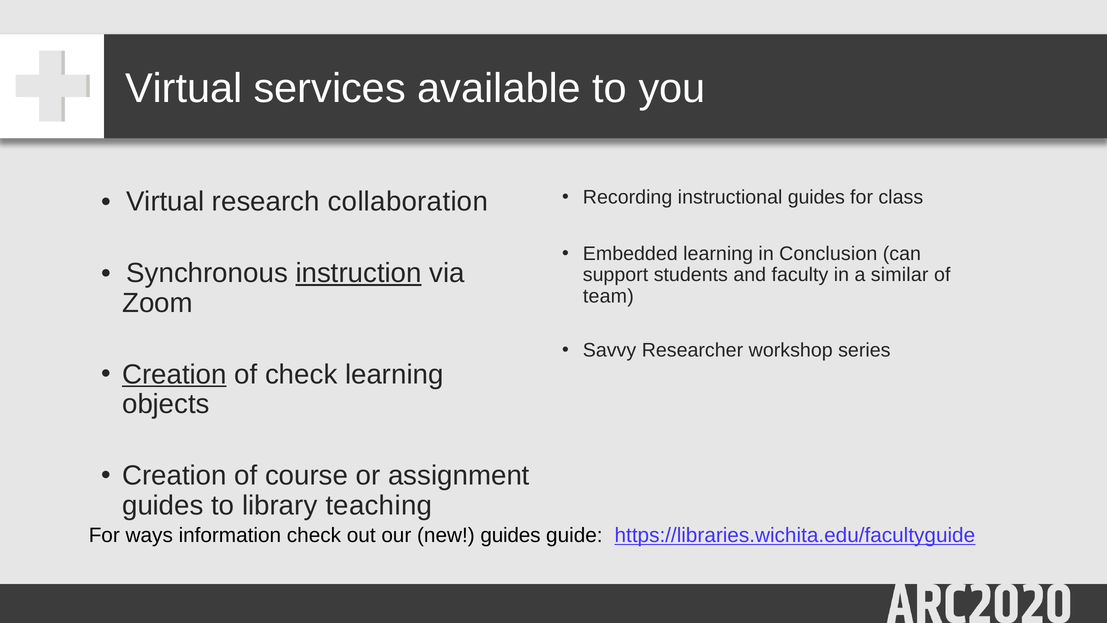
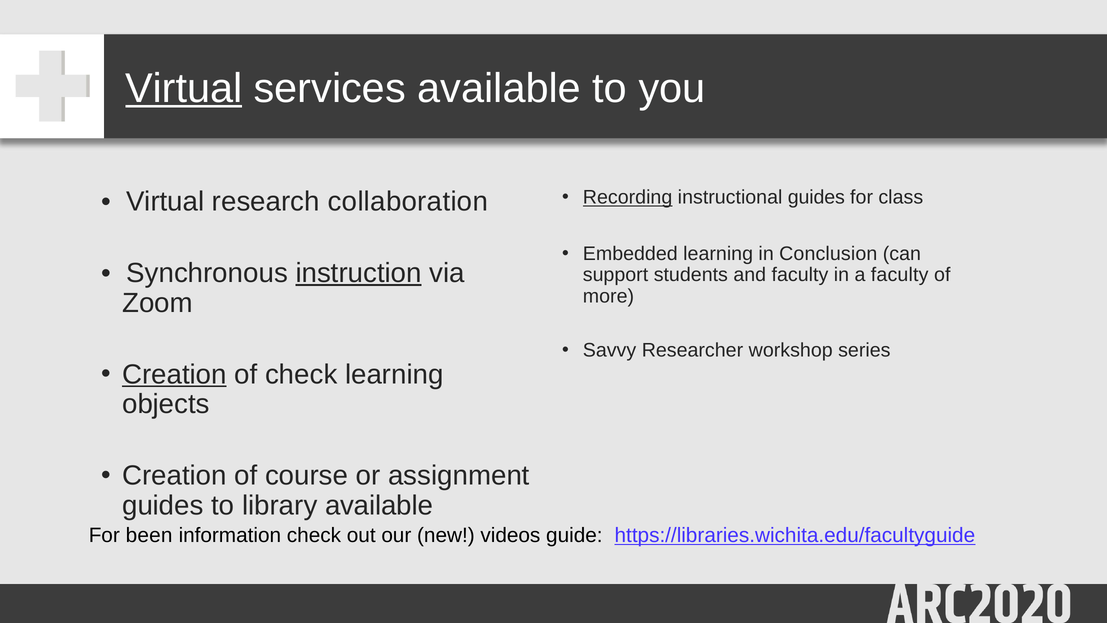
Virtual underline: none -> present (184, 88)
Recording underline: none -> present (628, 197)
a similar: similar -> faculty (900, 275)
team: team -> more (608, 296)
library teaching: teaching -> available (379, 505)
ways: ways -> been (149, 535)
new guides: guides -> videos (510, 535)
